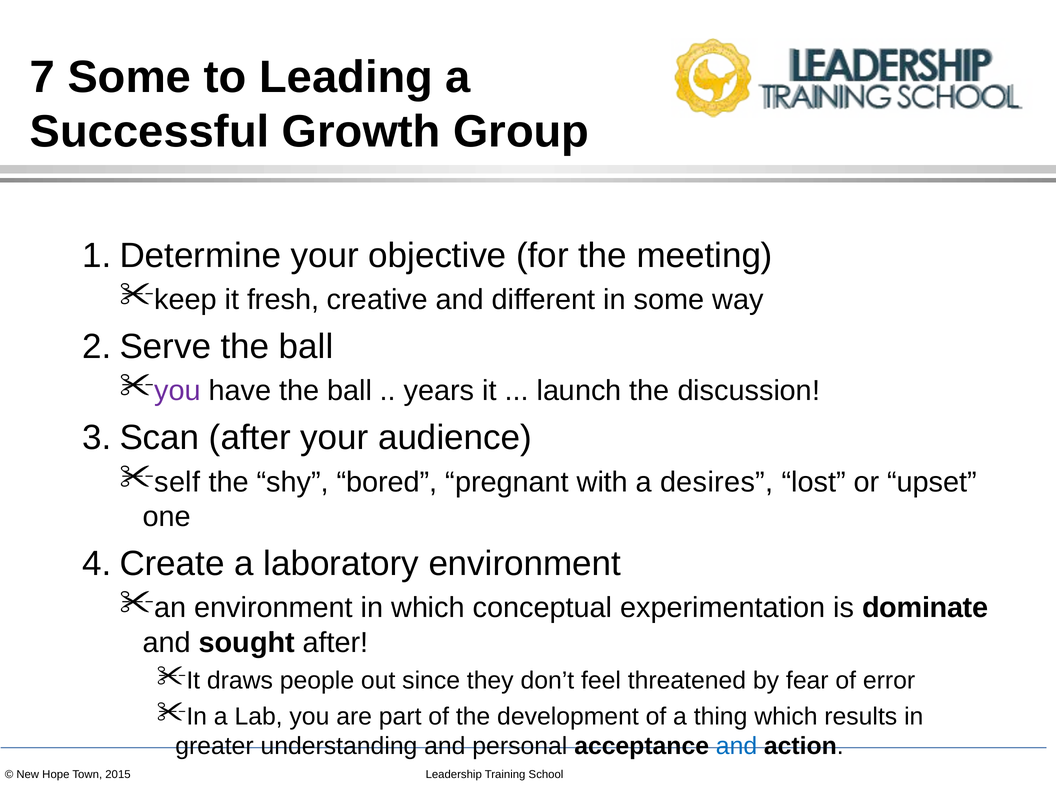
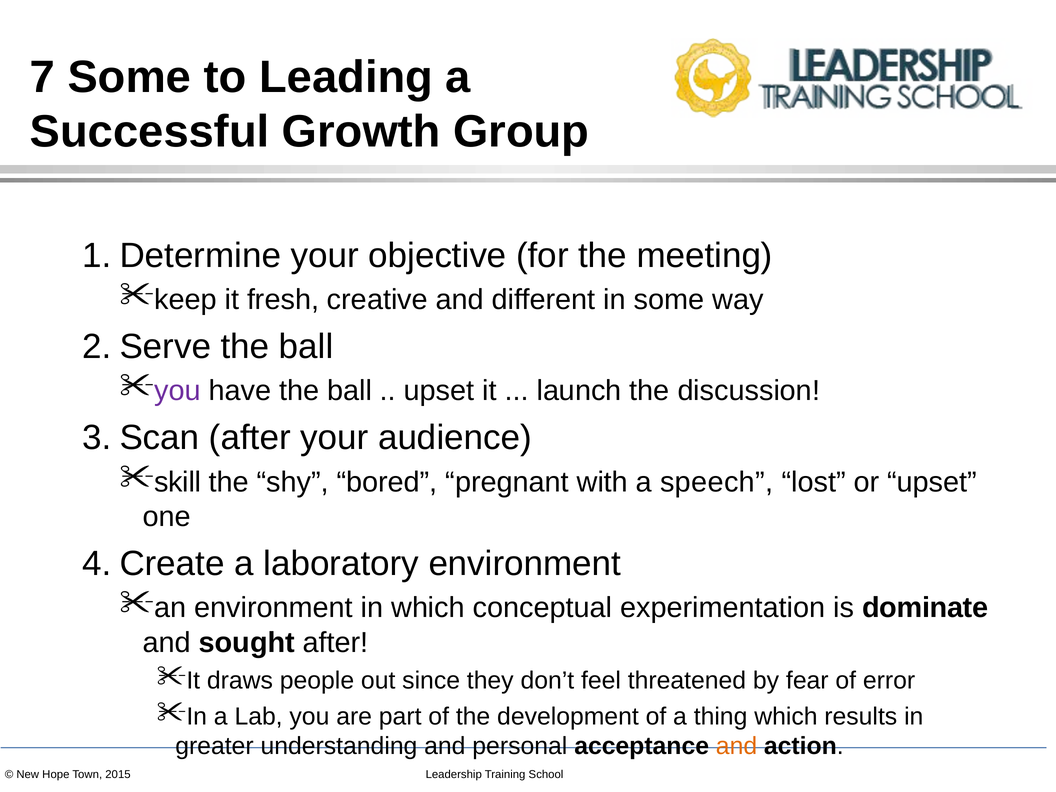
years: years -> upset (439, 391)
self: self -> skill (178, 482)
desires: desires -> speech (717, 482)
and colour: blue -> orange (737, 746)
